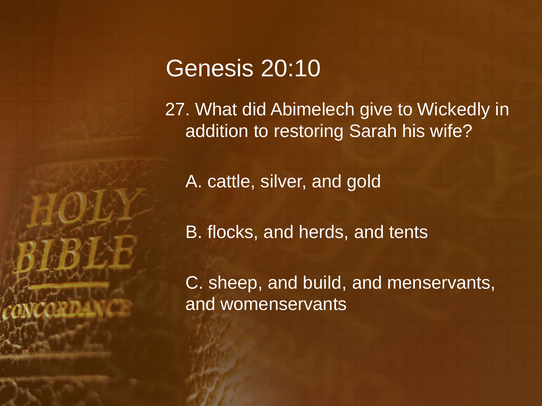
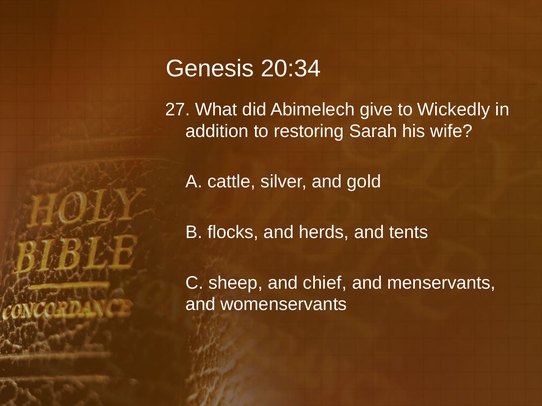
20:10: 20:10 -> 20:34 (291, 69)
build: build -> chief (325, 283)
